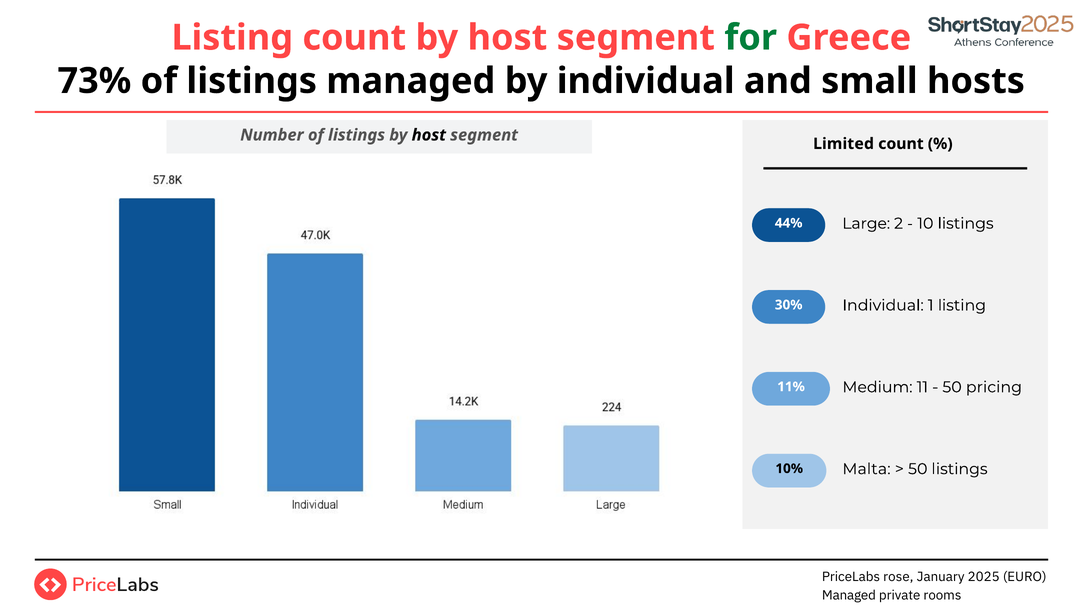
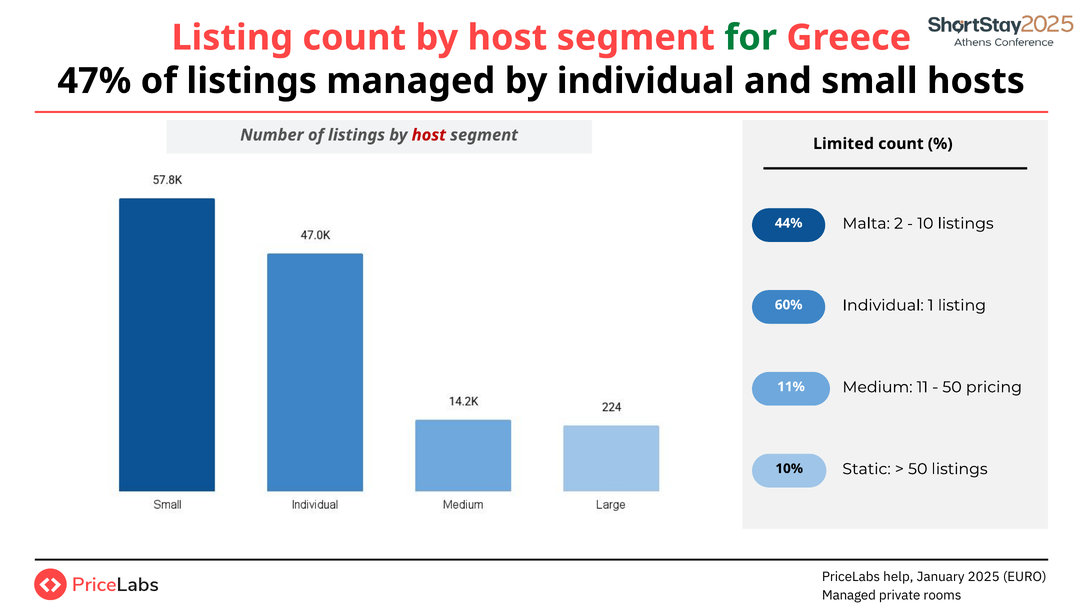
73%: 73% -> 47% (94, 81)
host colour: black -> red (429, 135)
Large: Large -> Malta (866, 224)
30%: 30% -> 60% (789, 305)
Malta: Malta -> Static (867, 469)
rose: rose -> help (898, 577)
